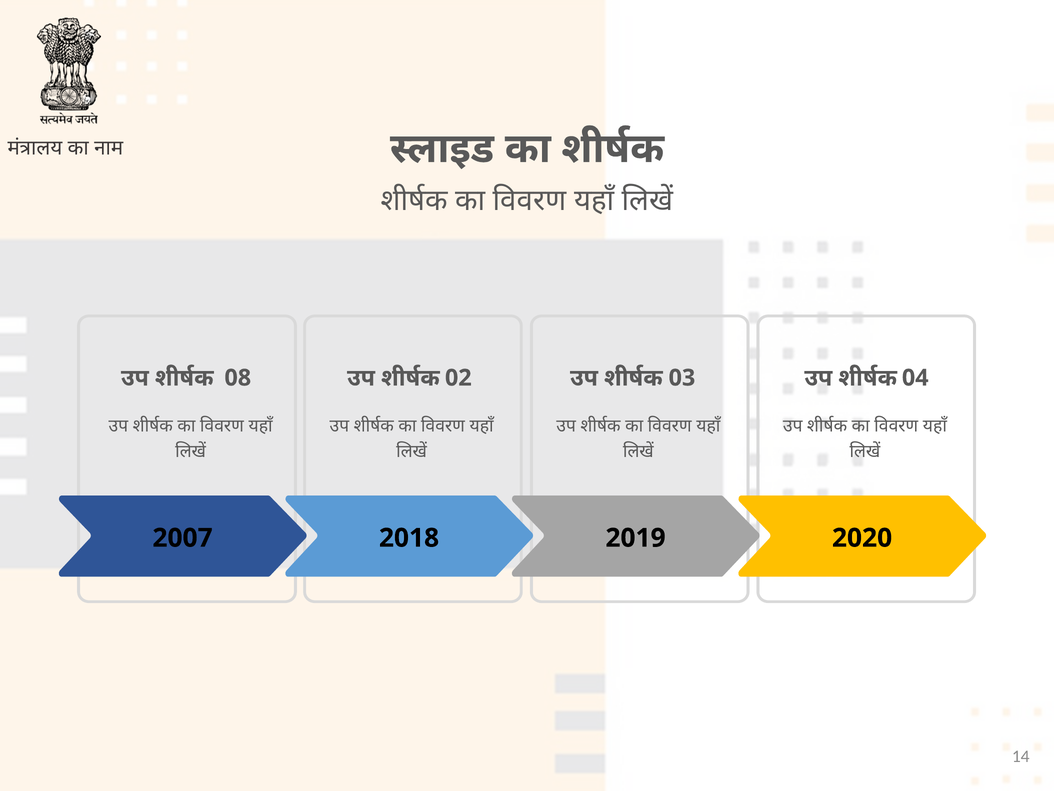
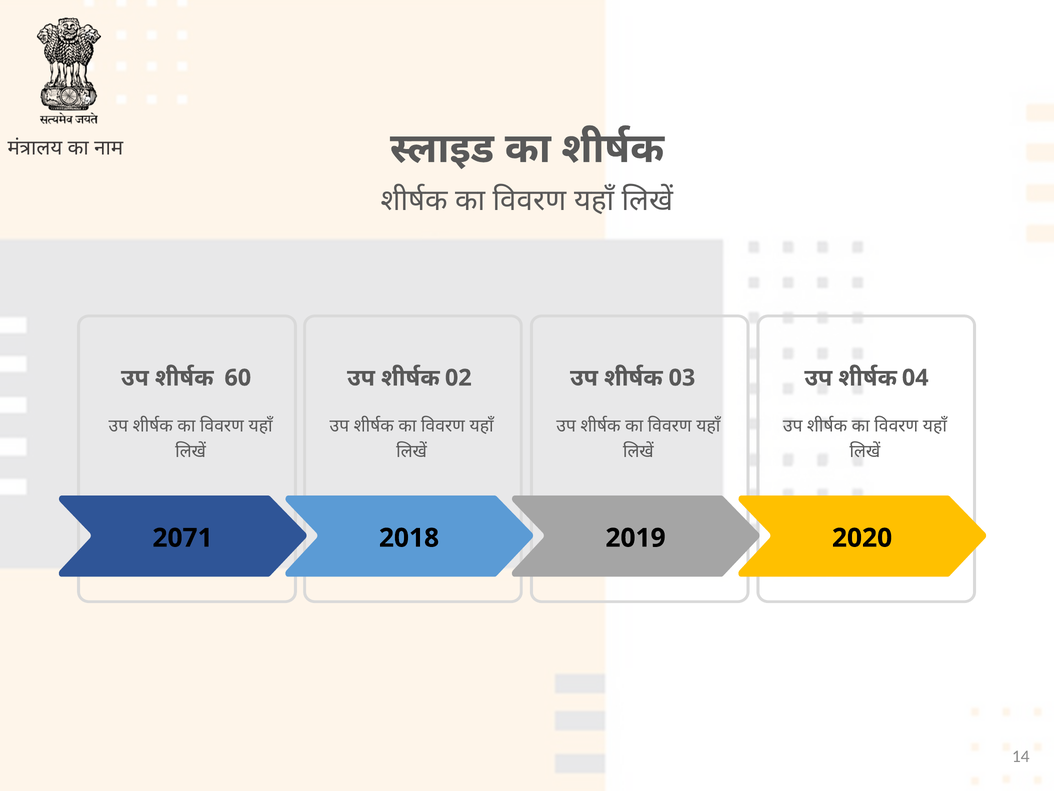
08: 08 -> 60 (238, 378)
2007: 2007 -> 2071 (183, 538)
